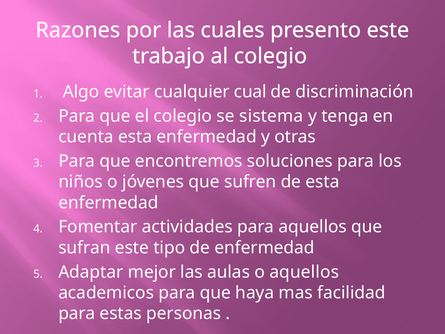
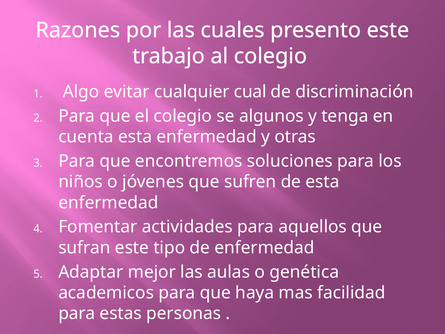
sistema: sistema -> algunos (271, 116)
o aquellos: aquellos -> genética (304, 272)
